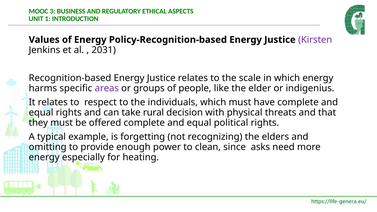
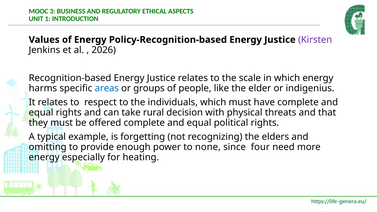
2031: 2031 -> 2026 (104, 50)
areas colour: purple -> blue (107, 88)
clean: clean -> none (208, 147)
asks: asks -> four (260, 147)
